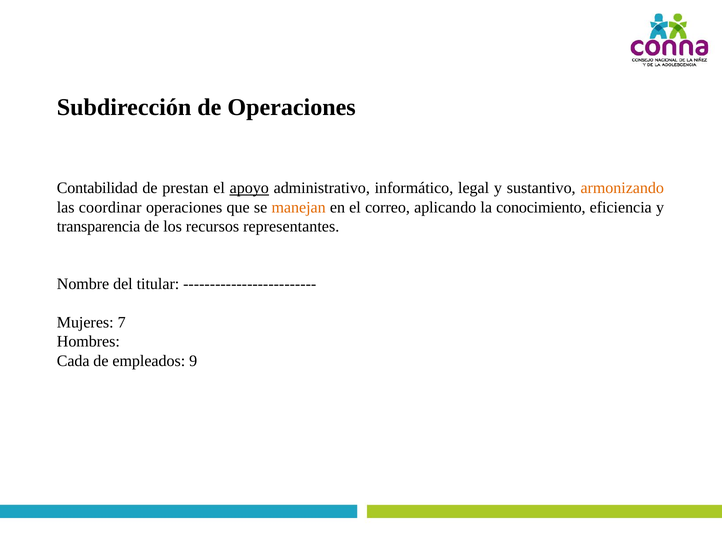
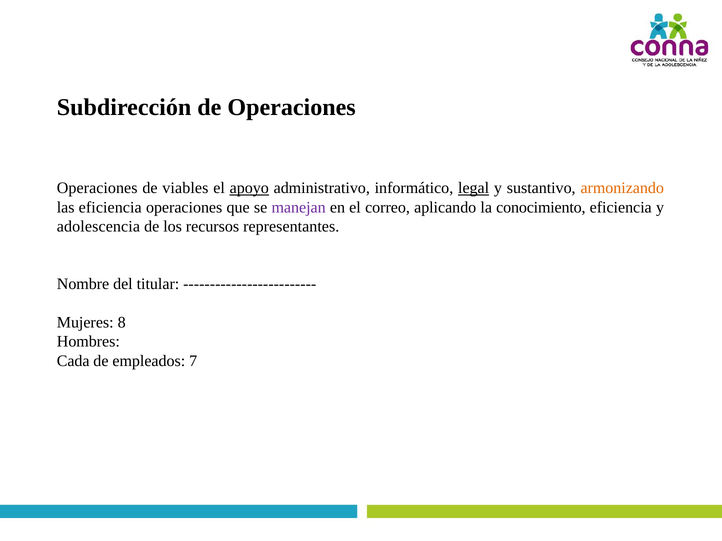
Contabilidad: Contabilidad -> Operaciones (97, 188)
prestan: prestan -> viables (185, 188)
legal underline: none -> present (474, 188)
las coordinar: coordinar -> eficiencia (110, 208)
manejan colour: orange -> purple (299, 208)
transparencia: transparencia -> adolescencia (98, 227)
7: 7 -> 8 (122, 323)
9: 9 -> 7 (193, 361)
